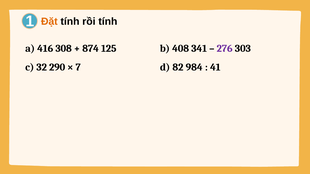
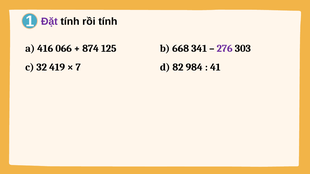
Đặt colour: orange -> purple (49, 22)
308: 308 -> 066 (64, 49)
408: 408 -> 668 (181, 49)
290: 290 -> 419 (57, 67)
